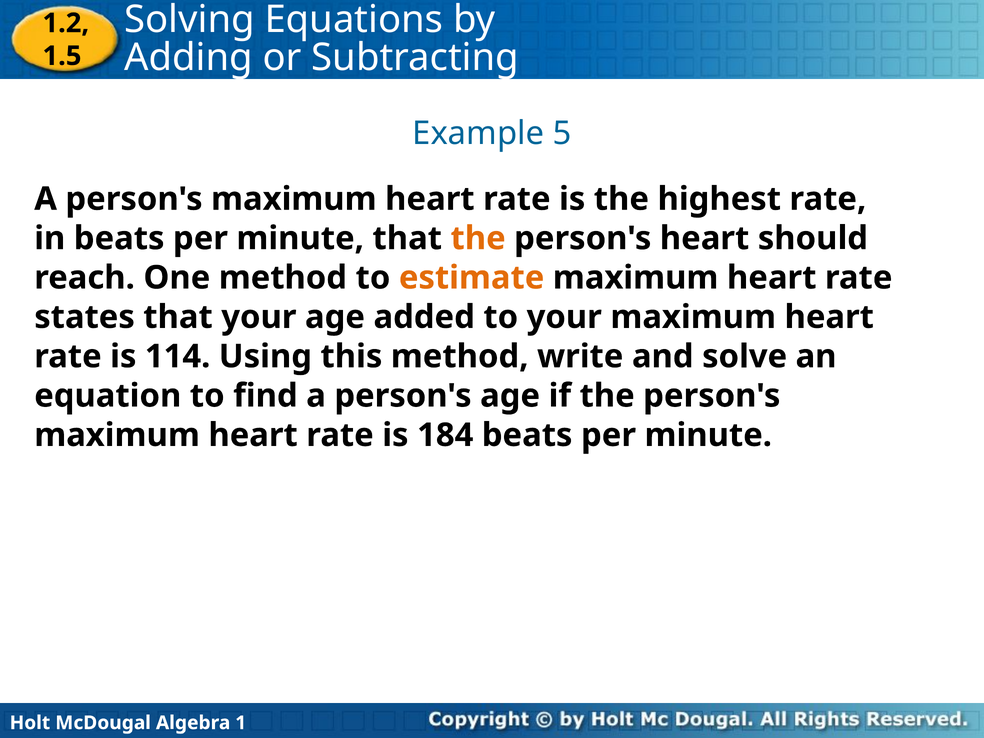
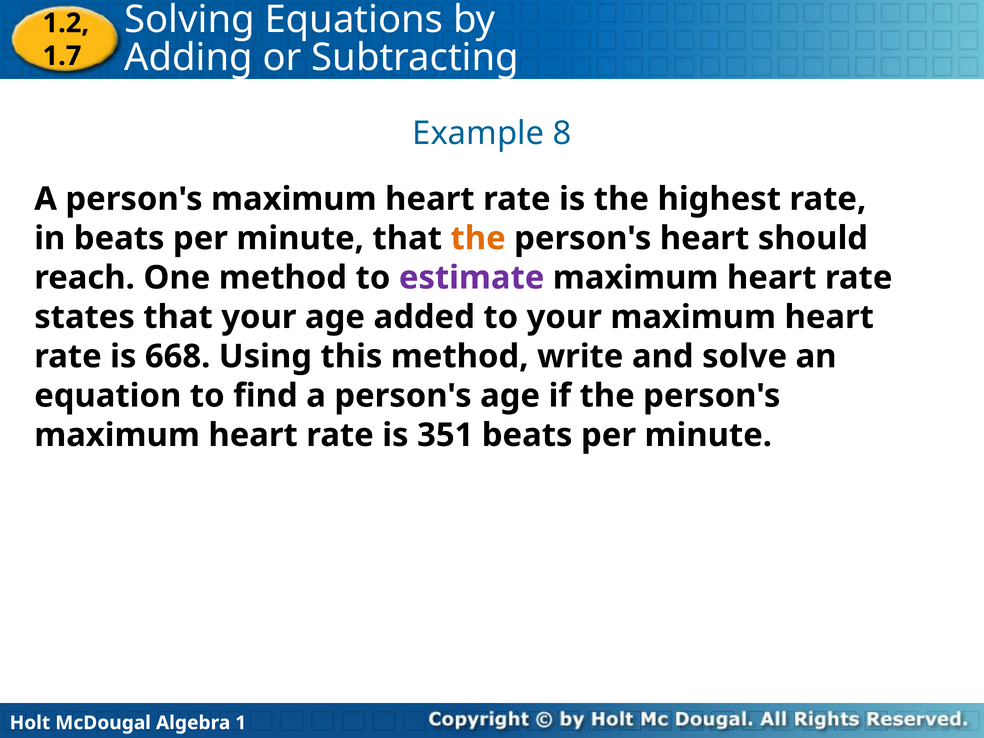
1.5: 1.5 -> 1.7 (62, 56)
5: 5 -> 8 (562, 133)
estimate colour: orange -> purple (472, 278)
114: 114 -> 668 (178, 356)
184: 184 -> 351 (445, 435)
